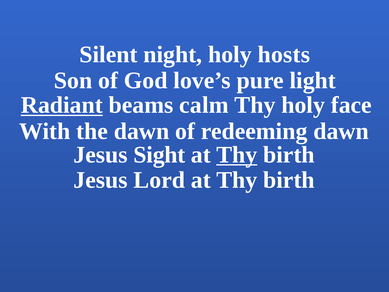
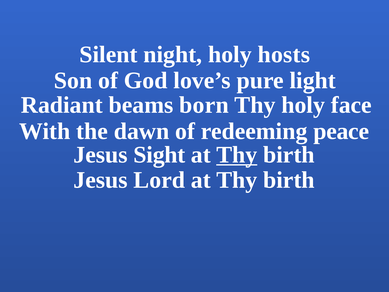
Radiant underline: present -> none (62, 105)
calm: calm -> born (204, 105)
redeeming dawn: dawn -> peace (341, 131)
